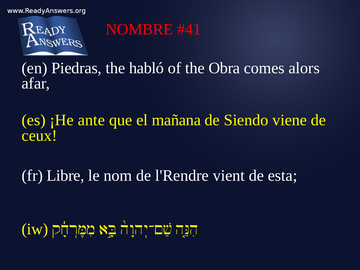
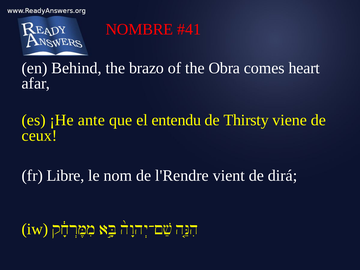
Piedras: Piedras -> Behind (76, 68)
habló: habló -> brazo (147, 68)
alors: alors -> heart (304, 68)
mañana: mañana -> entendu (176, 120)
Siendo: Siendo -> Thirsty (246, 120)
esta: esta -> dirá (283, 176)
